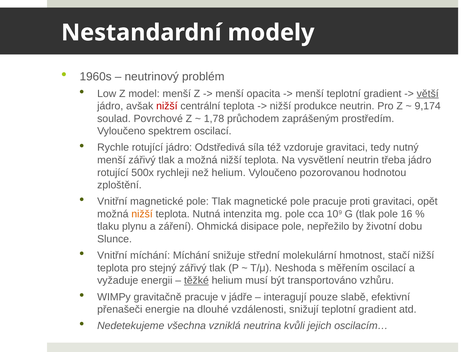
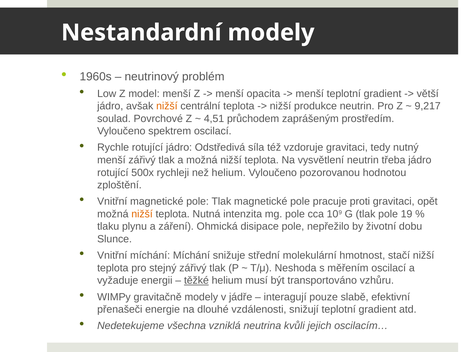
větší underline: present -> none (428, 94)
nižší colour: red -> orange (167, 106)
9,174: 9,174 -> 9,217 (428, 106)
1,78: 1,78 -> 4,51 (214, 119)
16: 16 -> 19 (407, 214)
gravitačně pracuje: pracuje -> modely (201, 297)
